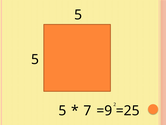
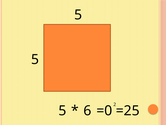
7: 7 -> 6 (87, 110)
=9: =9 -> =0 (104, 110)
